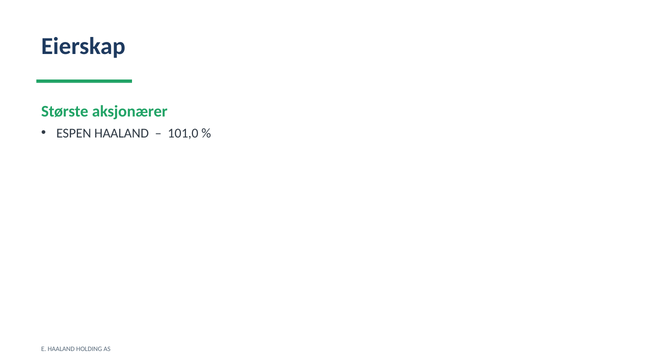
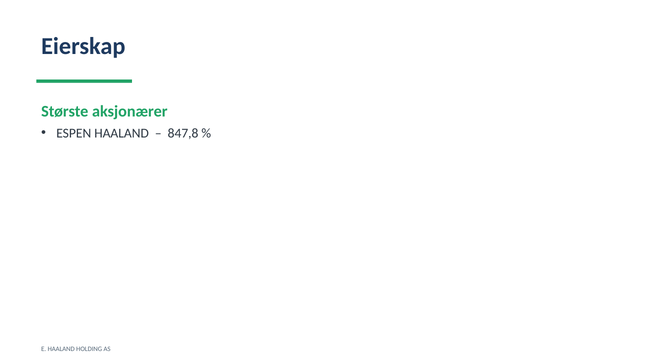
101,0: 101,0 -> 847,8 (183, 133)
